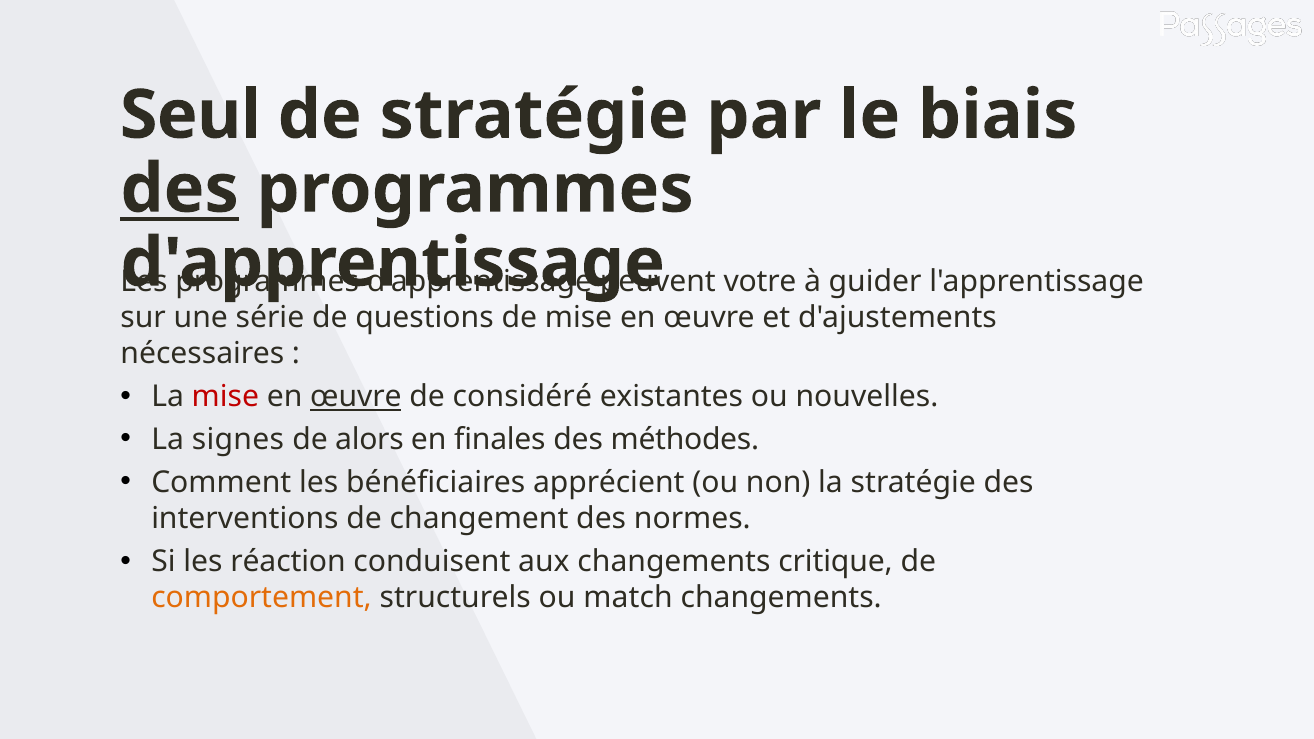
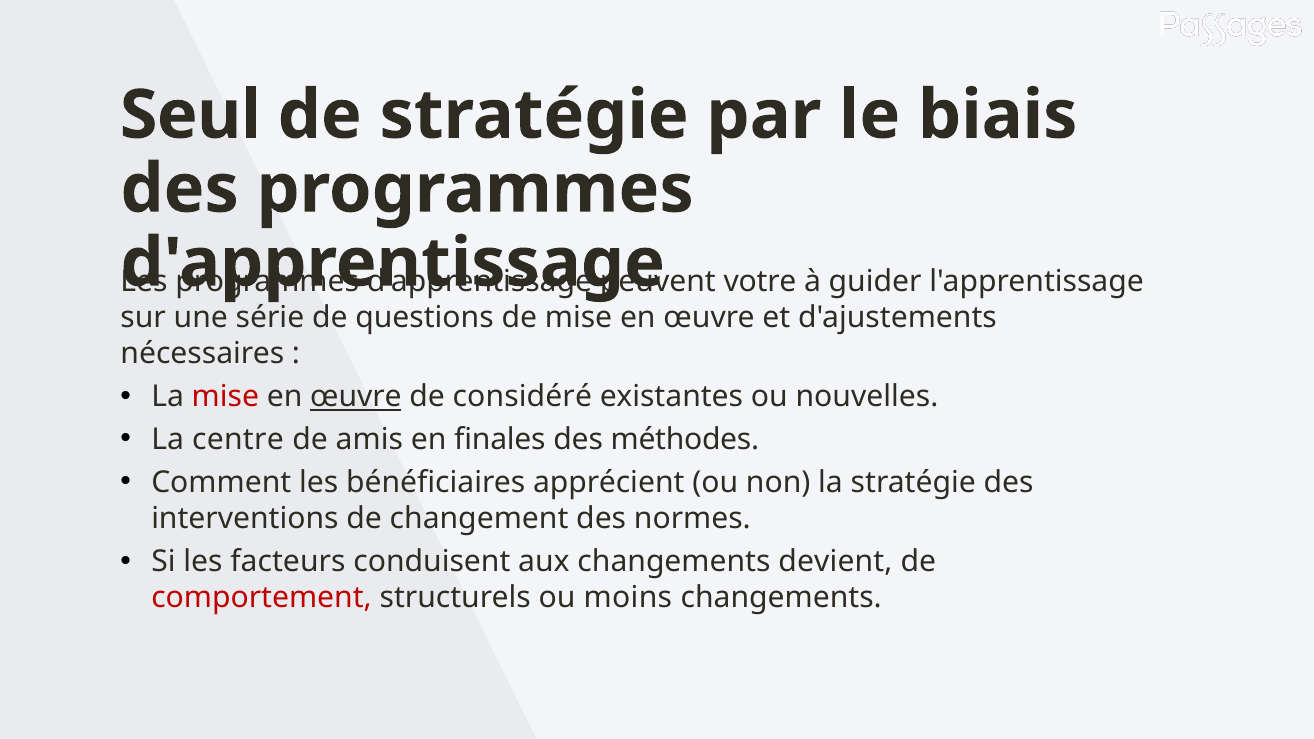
des underline: present -> none (180, 189)
signes: signes -> centre (238, 440)
alors: alors -> amis (369, 440)
réaction: réaction -> facteurs (288, 562)
critique: critique -> devient (835, 562)
comportement colour: orange -> red (262, 598)
match: match -> moins (628, 598)
